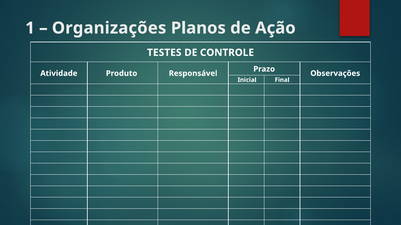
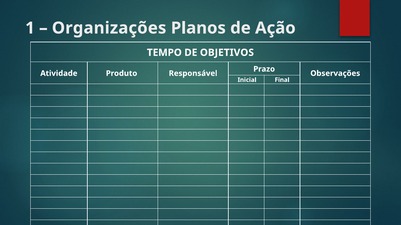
TESTES: TESTES -> TEMPO (164, 53)
CONTROLE: CONTROLE -> OBJETIVOS (227, 53)
